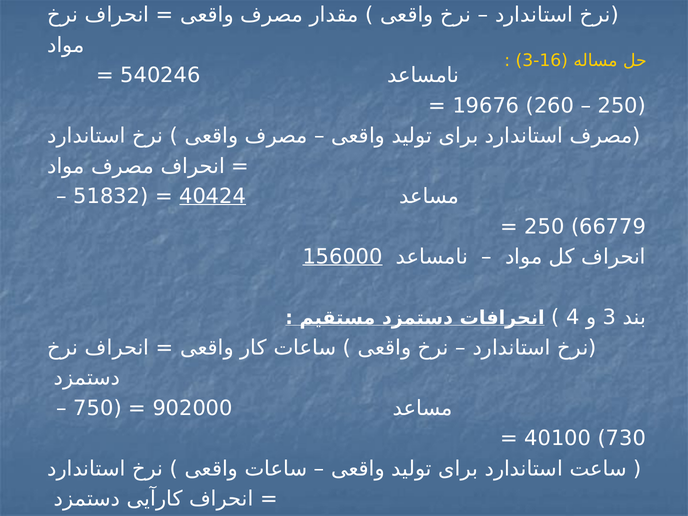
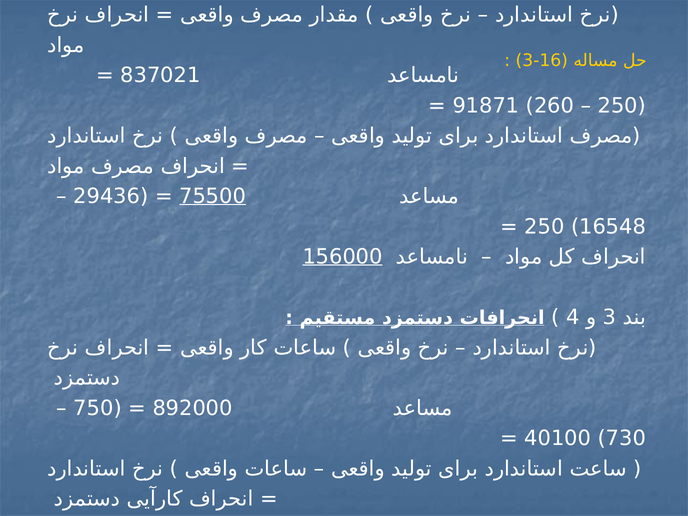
540246: 540246 -> 837021 (160, 75)
19676: 19676 -> 91871 (486, 106)
51832: 51832 -> 29436 (107, 196)
40424: 40424 -> 75500 (213, 196)
66779: 66779 -> 16548 (613, 227)
902000: 902000 -> 892000 (193, 408)
